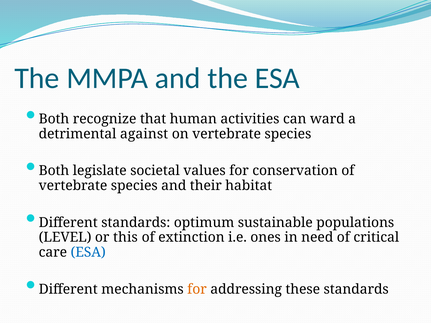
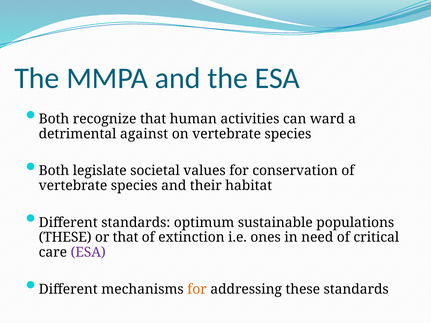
LEVEL: LEVEL -> THESE (65, 238)
or this: this -> that (126, 238)
ESA colour: blue -> purple (88, 252)
